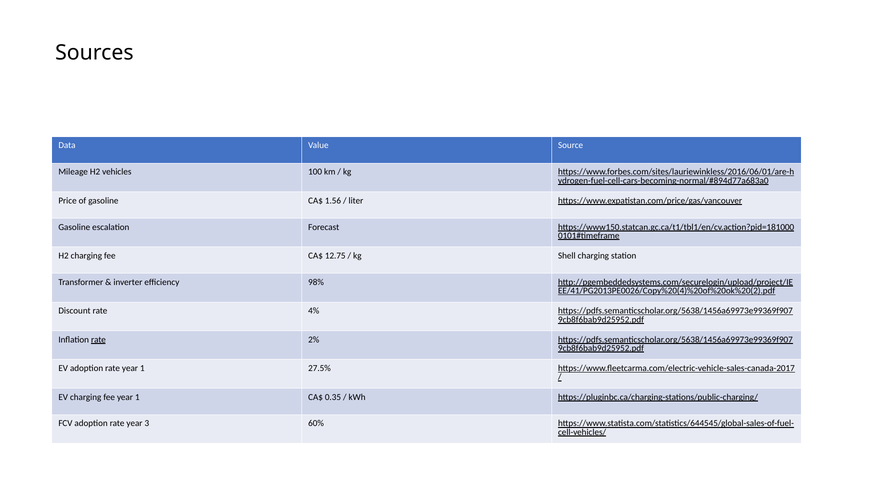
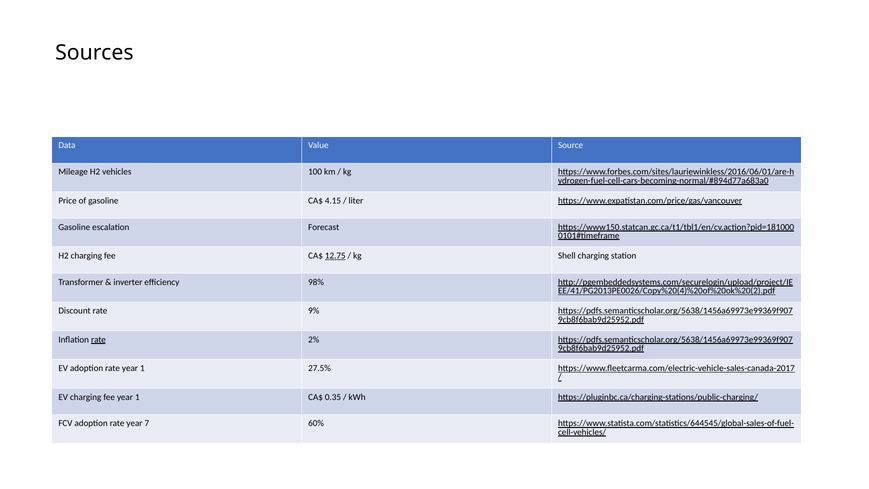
1.56: 1.56 -> 4.15 (333, 201)
12.75 underline: none -> present (335, 256)
4%: 4% -> 9% (314, 311)
3: 3 -> 7 (147, 423)
